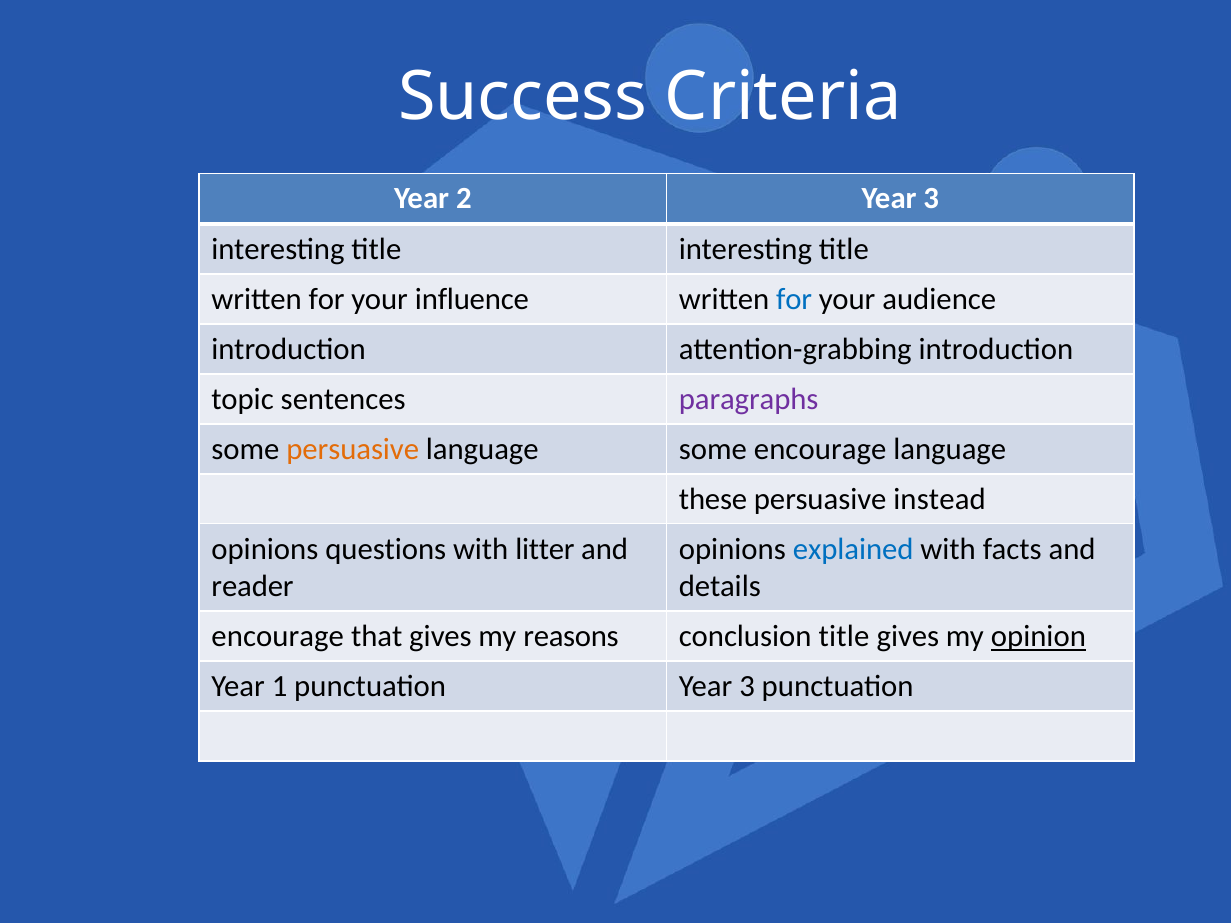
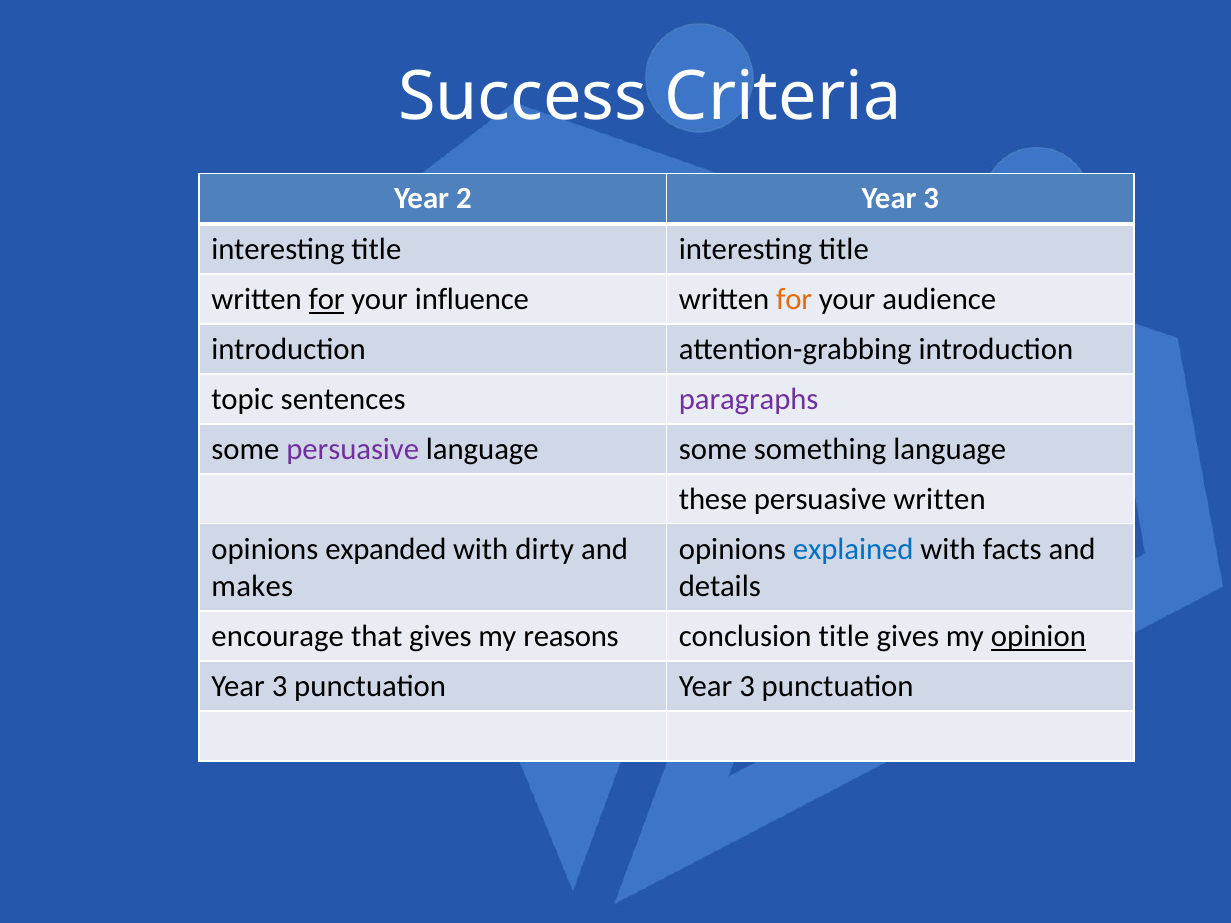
for underline: none -> present (327, 300)
for colour: blue -> orange (794, 300)
persuasive colour: orange -> purple (353, 449)
some encourage: encourage -> something (820, 449)
persuasive instead: instead -> written (940, 499)
questions: questions -> expanded (386, 549)
litter: litter -> dirty (545, 549)
reader: reader -> makes (252, 587)
1: 1 -> 3 (280, 687)
